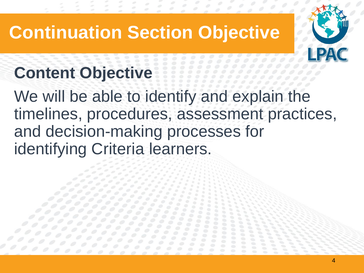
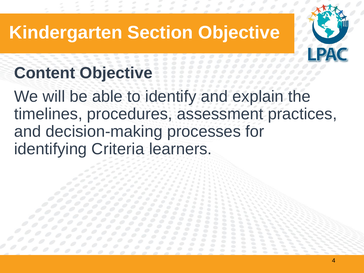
Continuation: Continuation -> Kindergarten (66, 33)
